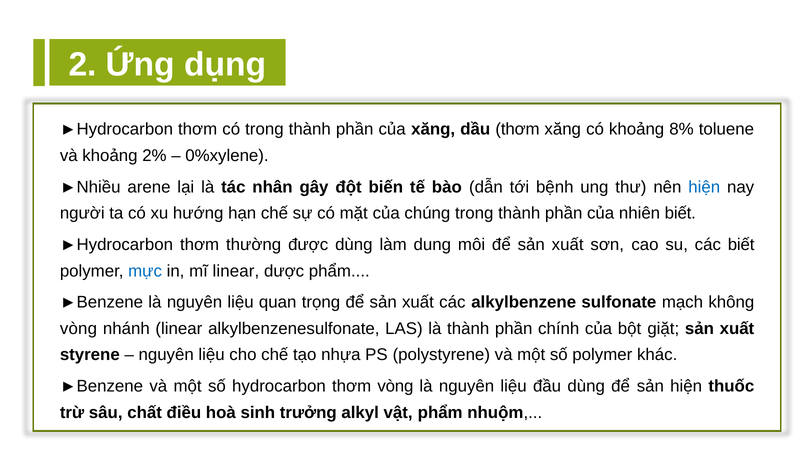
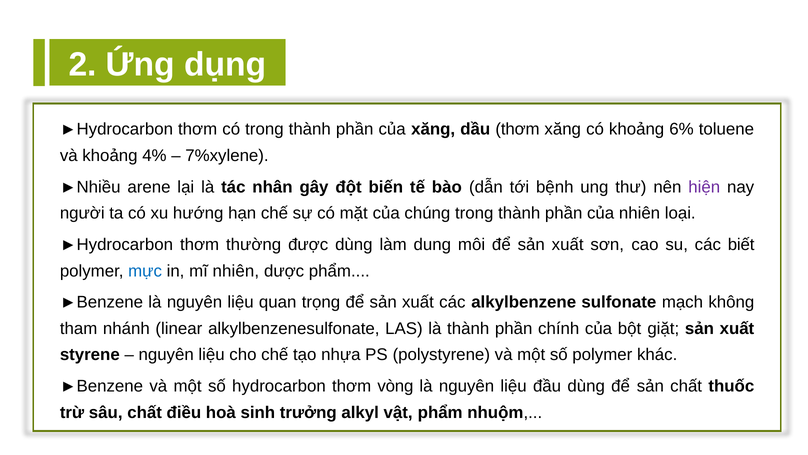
8%: 8% -> 6% (682, 129)
2%: 2% -> 4% (154, 155)
0%xylene: 0%xylene -> 7%xylene (227, 155)
hiện colour: blue -> purple (704, 187)
nhiên biết: biết -> loại (680, 213)
mĩ linear: linear -> nhiên (236, 271)
vòng: vòng -> tham (79, 328)
sản hiện: hiện -> chất (686, 386)
